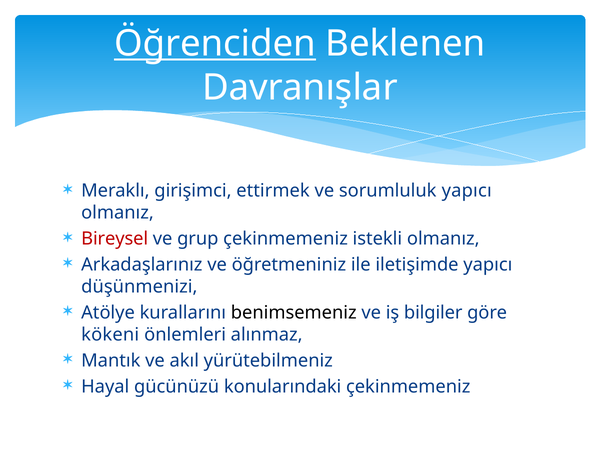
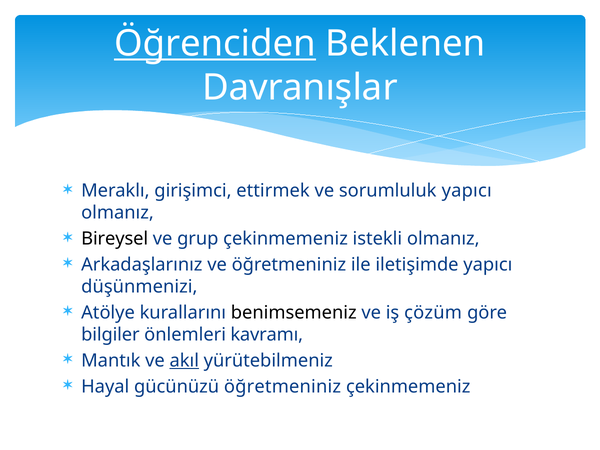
Bireysel colour: red -> black (115, 239)
bilgiler: bilgiler -> çözüm (433, 313)
kökeni: kökeni -> bilgiler (110, 335)
alınmaz: alınmaz -> kavramı (267, 335)
akıl underline: none -> present (184, 361)
gücünüzü konularındaki: konularındaki -> öğretmeniniz (283, 387)
